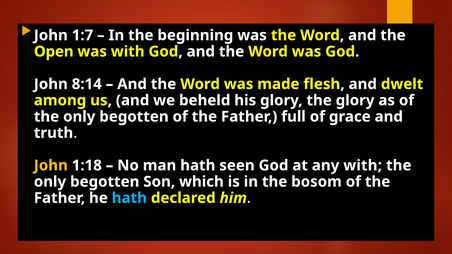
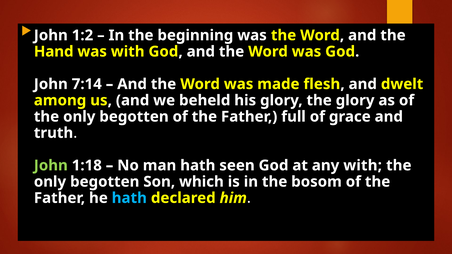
1:7: 1:7 -> 1:2 (82, 35)
Open: Open -> Hand (54, 52)
8:14: 8:14 -> 7:14 (87, 84)
John colour: yellow -> light green (51, 166)
